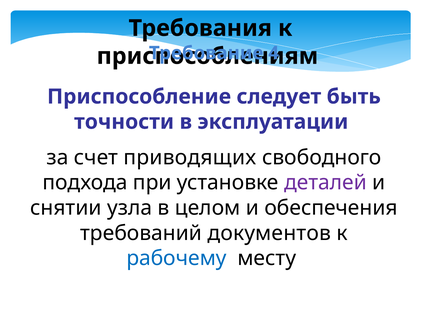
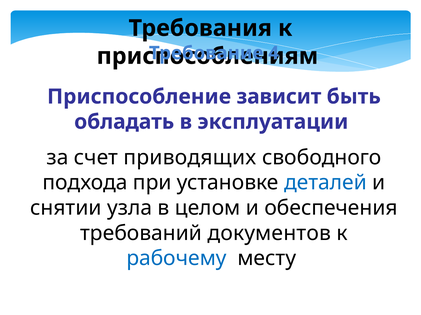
следует: следует -> зависит (279, 97)
точности: точности -> обладать (124, 122)
деталей colour: purple -> blue (325, 183)
